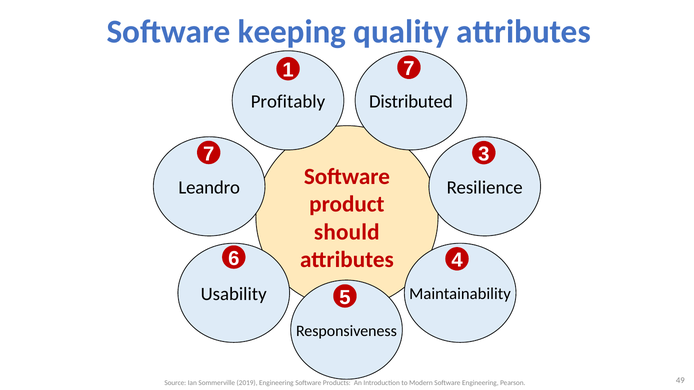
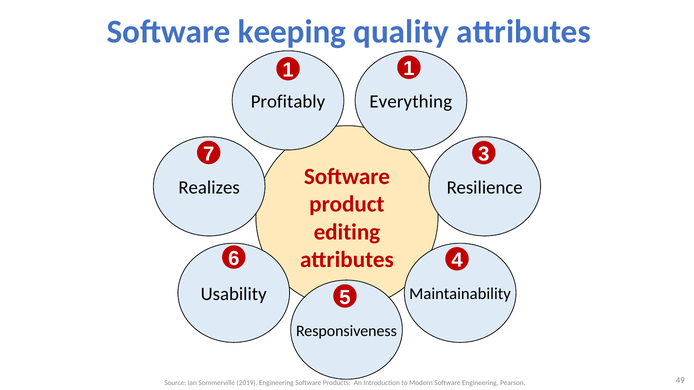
1 7: 7 -> 1 (409, 69)
Distributed: Distributed -> Everything (411, 102)
Leandro: Leandro -> Realizes (209, 188)
should: should -> editing (347, 232)
